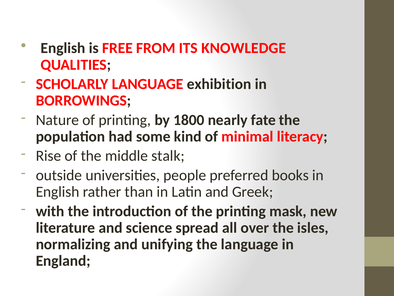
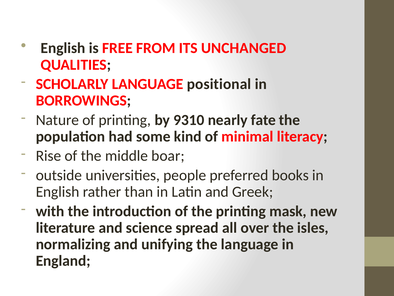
KNOWLEDGE: KNOWLEDGE -> UNCHANGED (244, 48)
exhibition: exhibition -> positional (219, 84)
1800: 1800 -> 9310 (189, 120)
stalk: stalk -> boar (168, 156)
